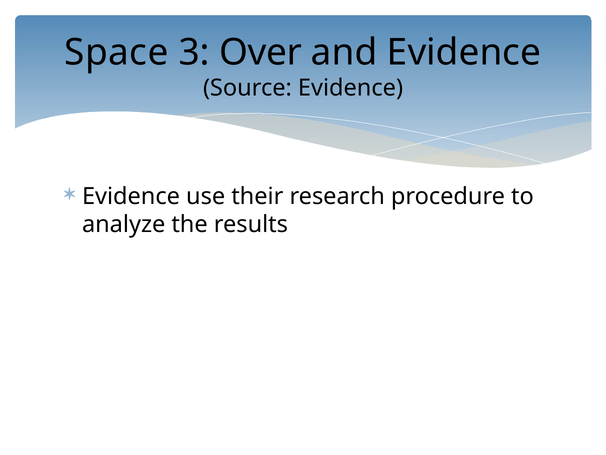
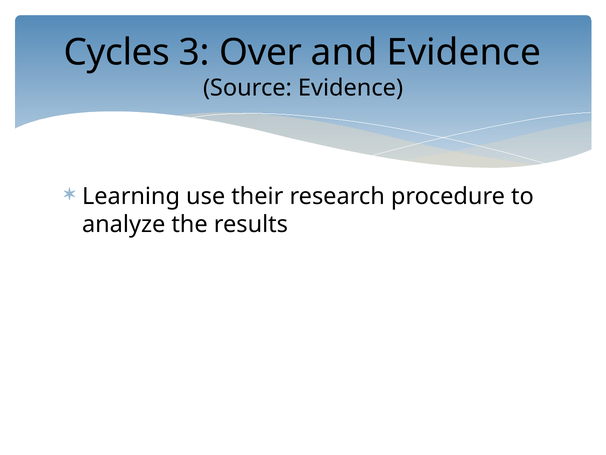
Space: Space -> Cycles (117, 52)
Evidence: Evidence -> Learning (131, 196)
